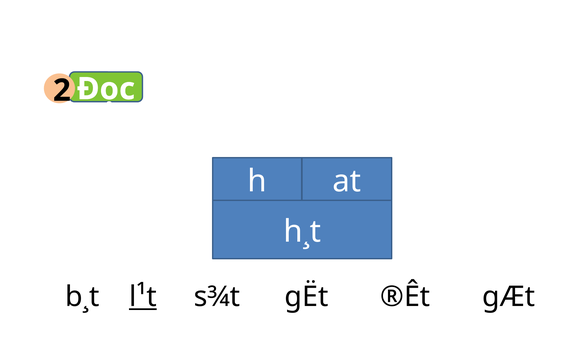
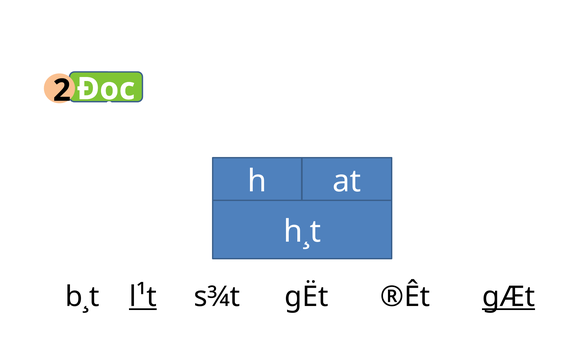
gÆt underline: none -> present (509, 297)
